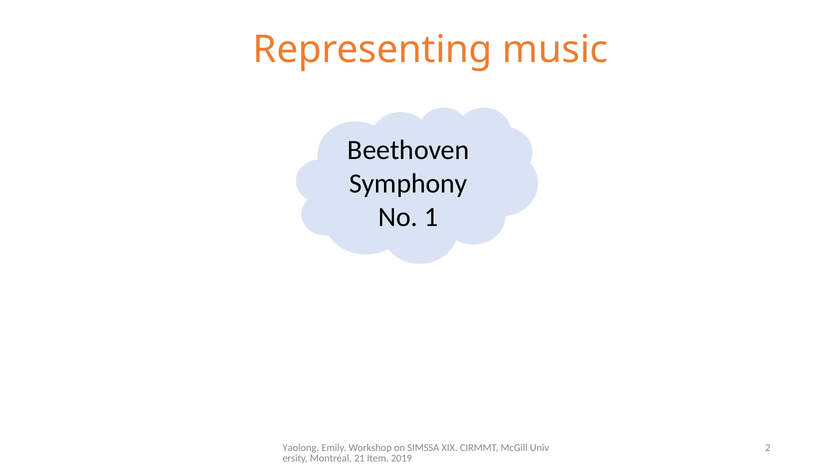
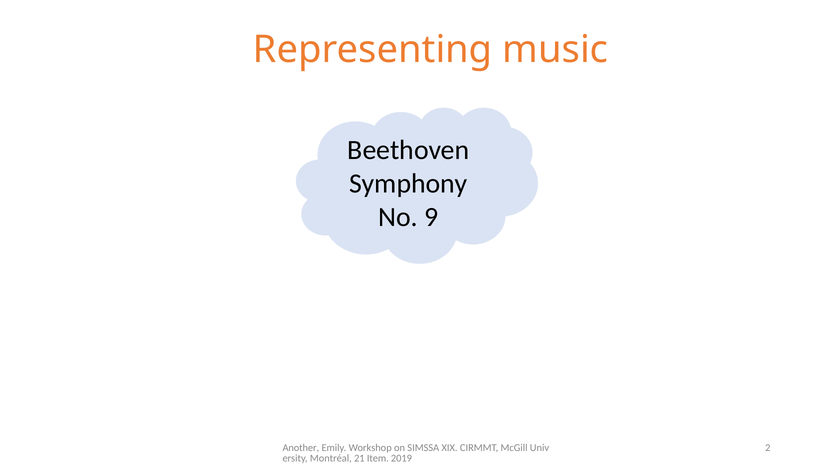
1: 1 -> 9 (431, 217)
Yaolong: Yaolong -> Another (301, 448)
